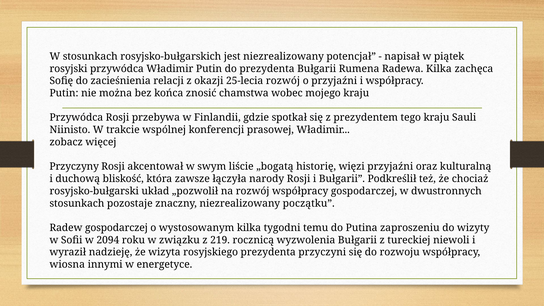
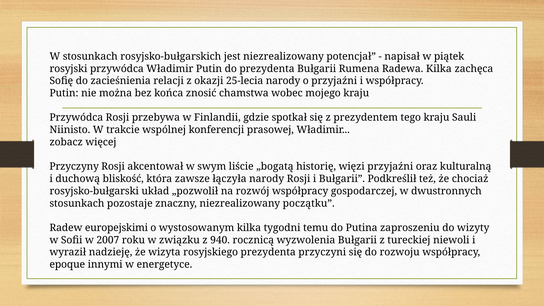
25-lecia rozwój: rozwój -> narody (283, 81)
Radew gospodarczej: gospodarczej -> europejskimi (116, 228)
2094: 2094 -> 2007 (108, 240)
219: 219 -> 940 (220, 240)
wiosna: wiosna -> epoque (67, 264)
